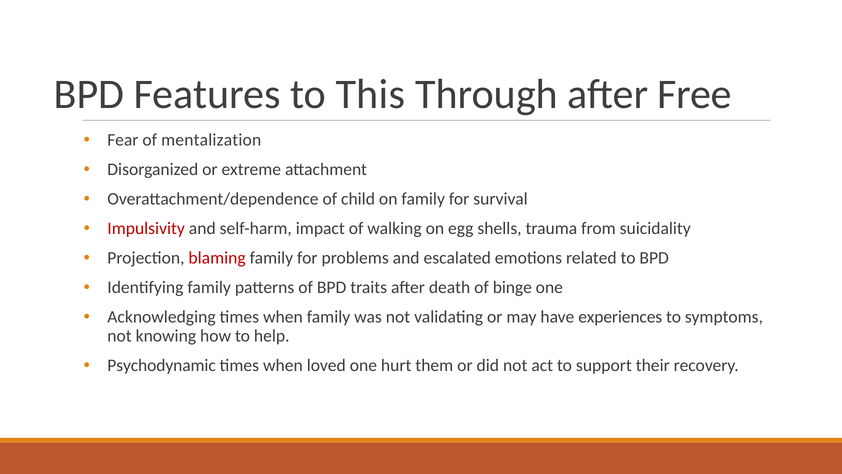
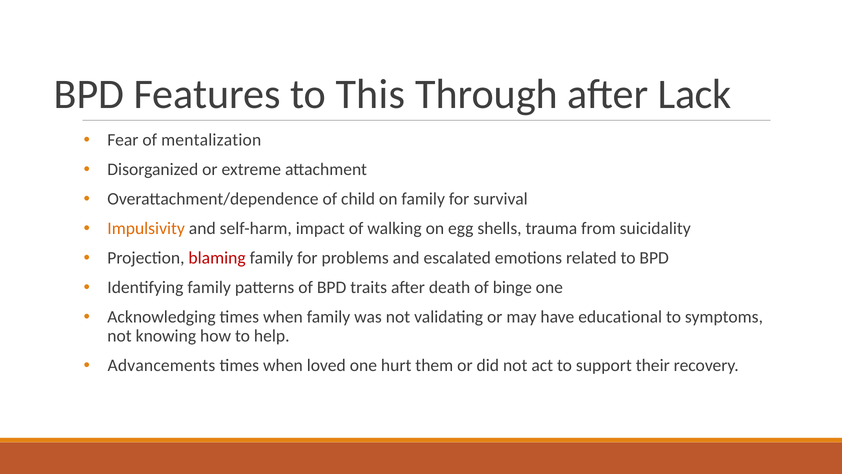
Free: Free -> Lack (695, 94)
Impulsivity colour: red -> orange (146, 228)
experiences: experiences -> educational (620, 317)
Psychodynamic: Psychodynamic -> Advancements (161, 365)
